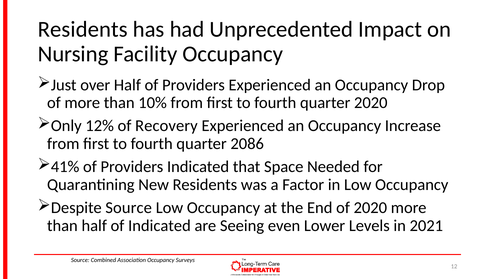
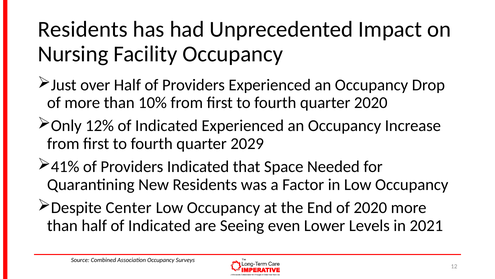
12% of Recovery: Recovery -> Indicated (166, 126)
2086: 2086 -> 2029 (247, 143)
Despite Source: Source -> Center (129, 207)
